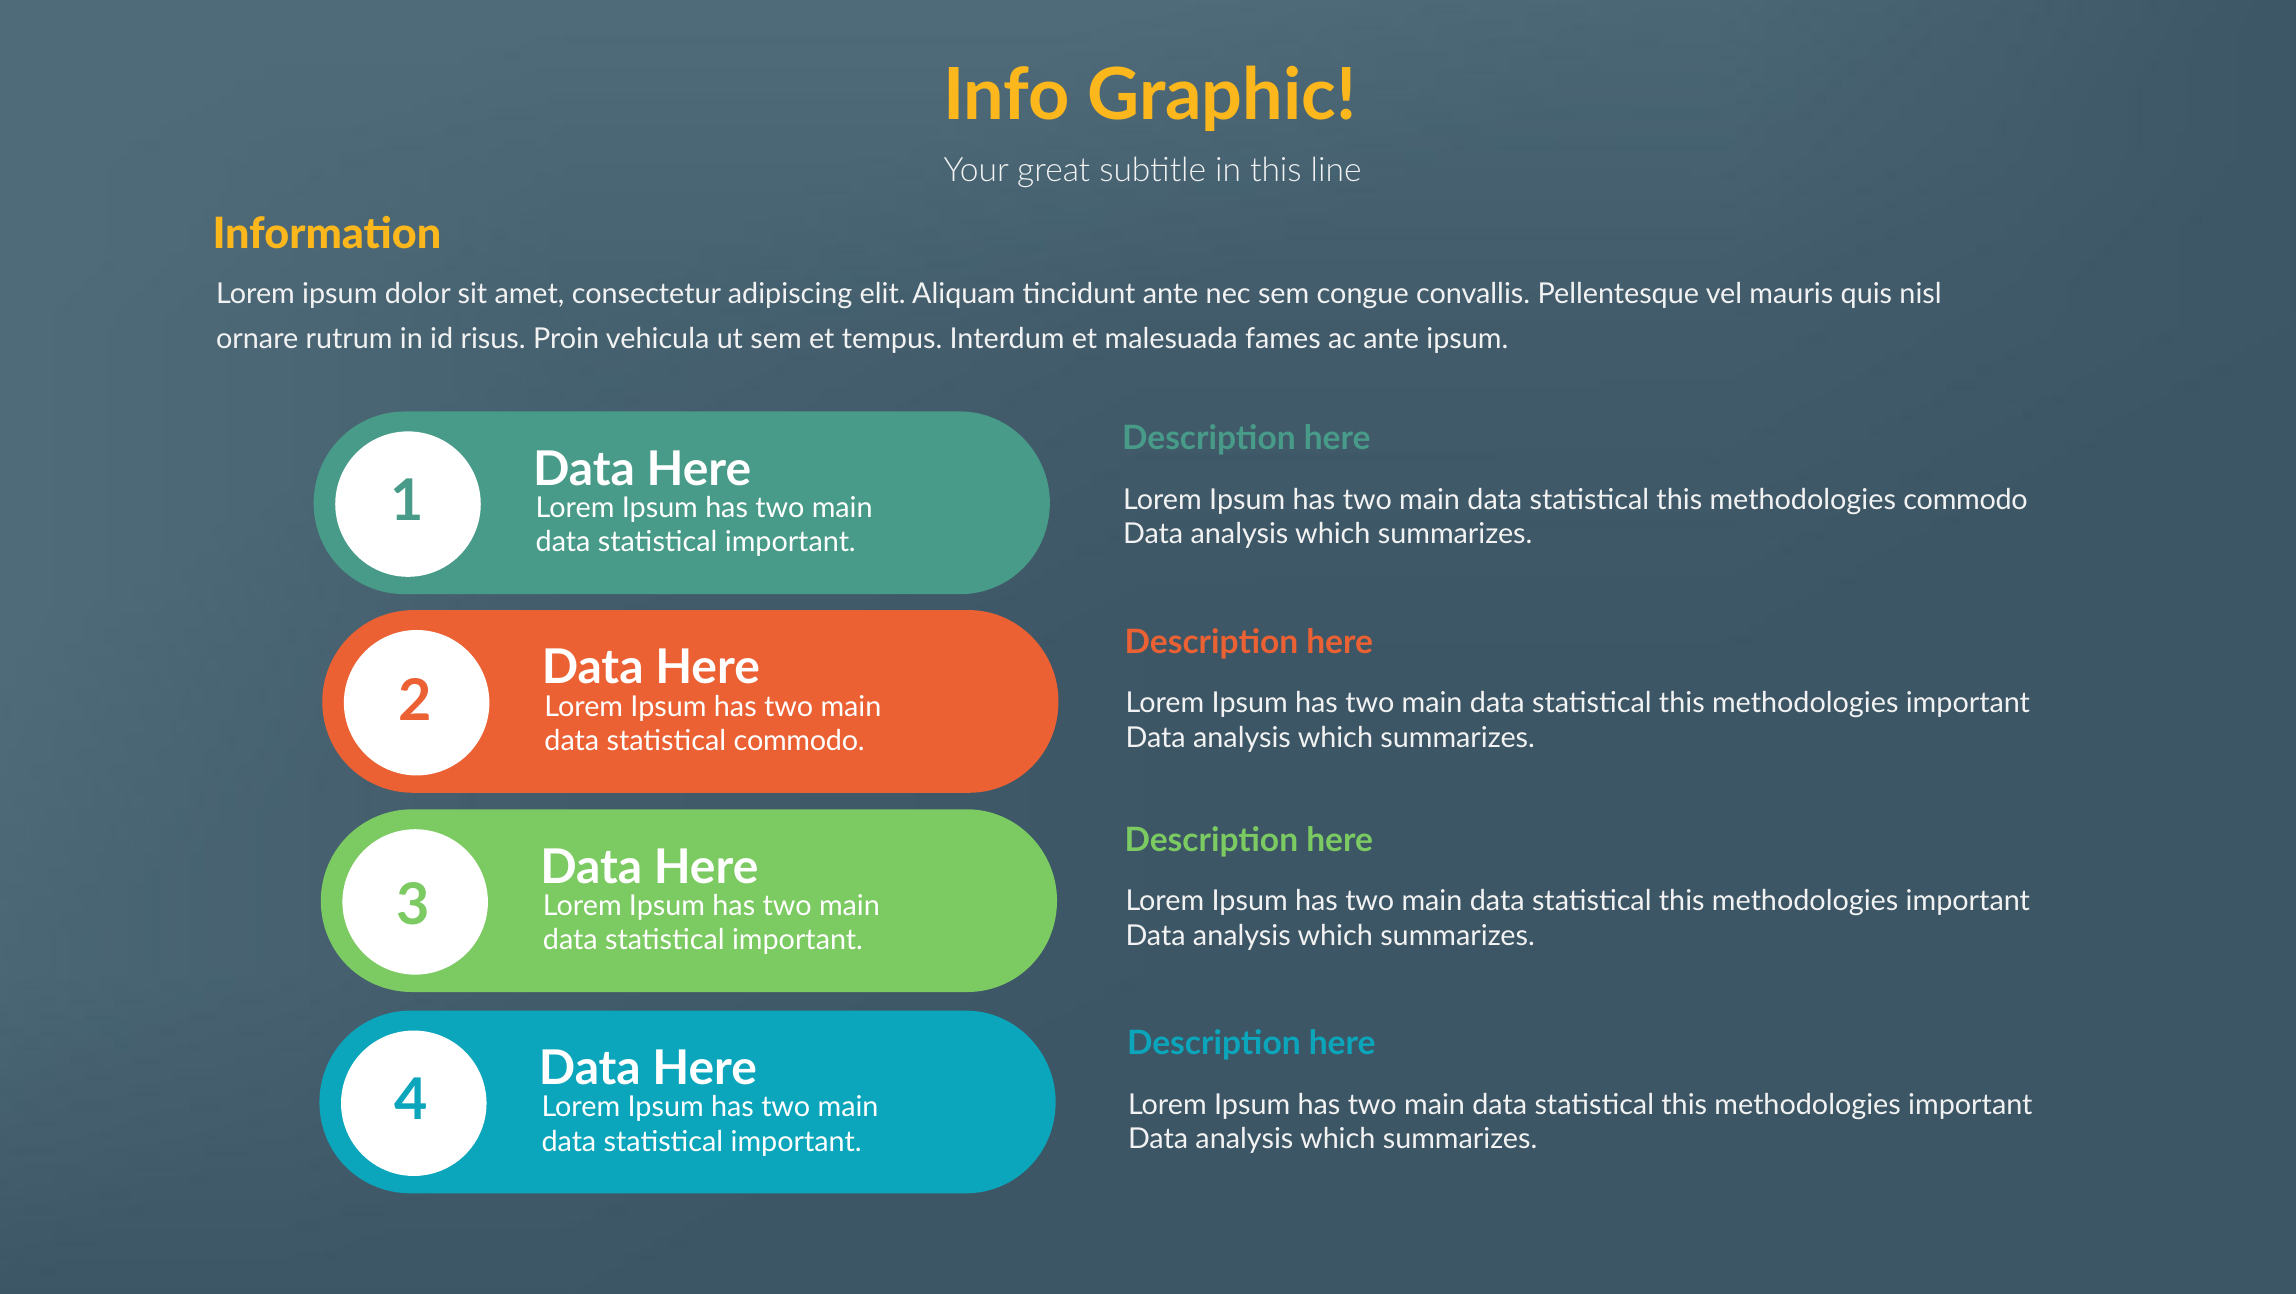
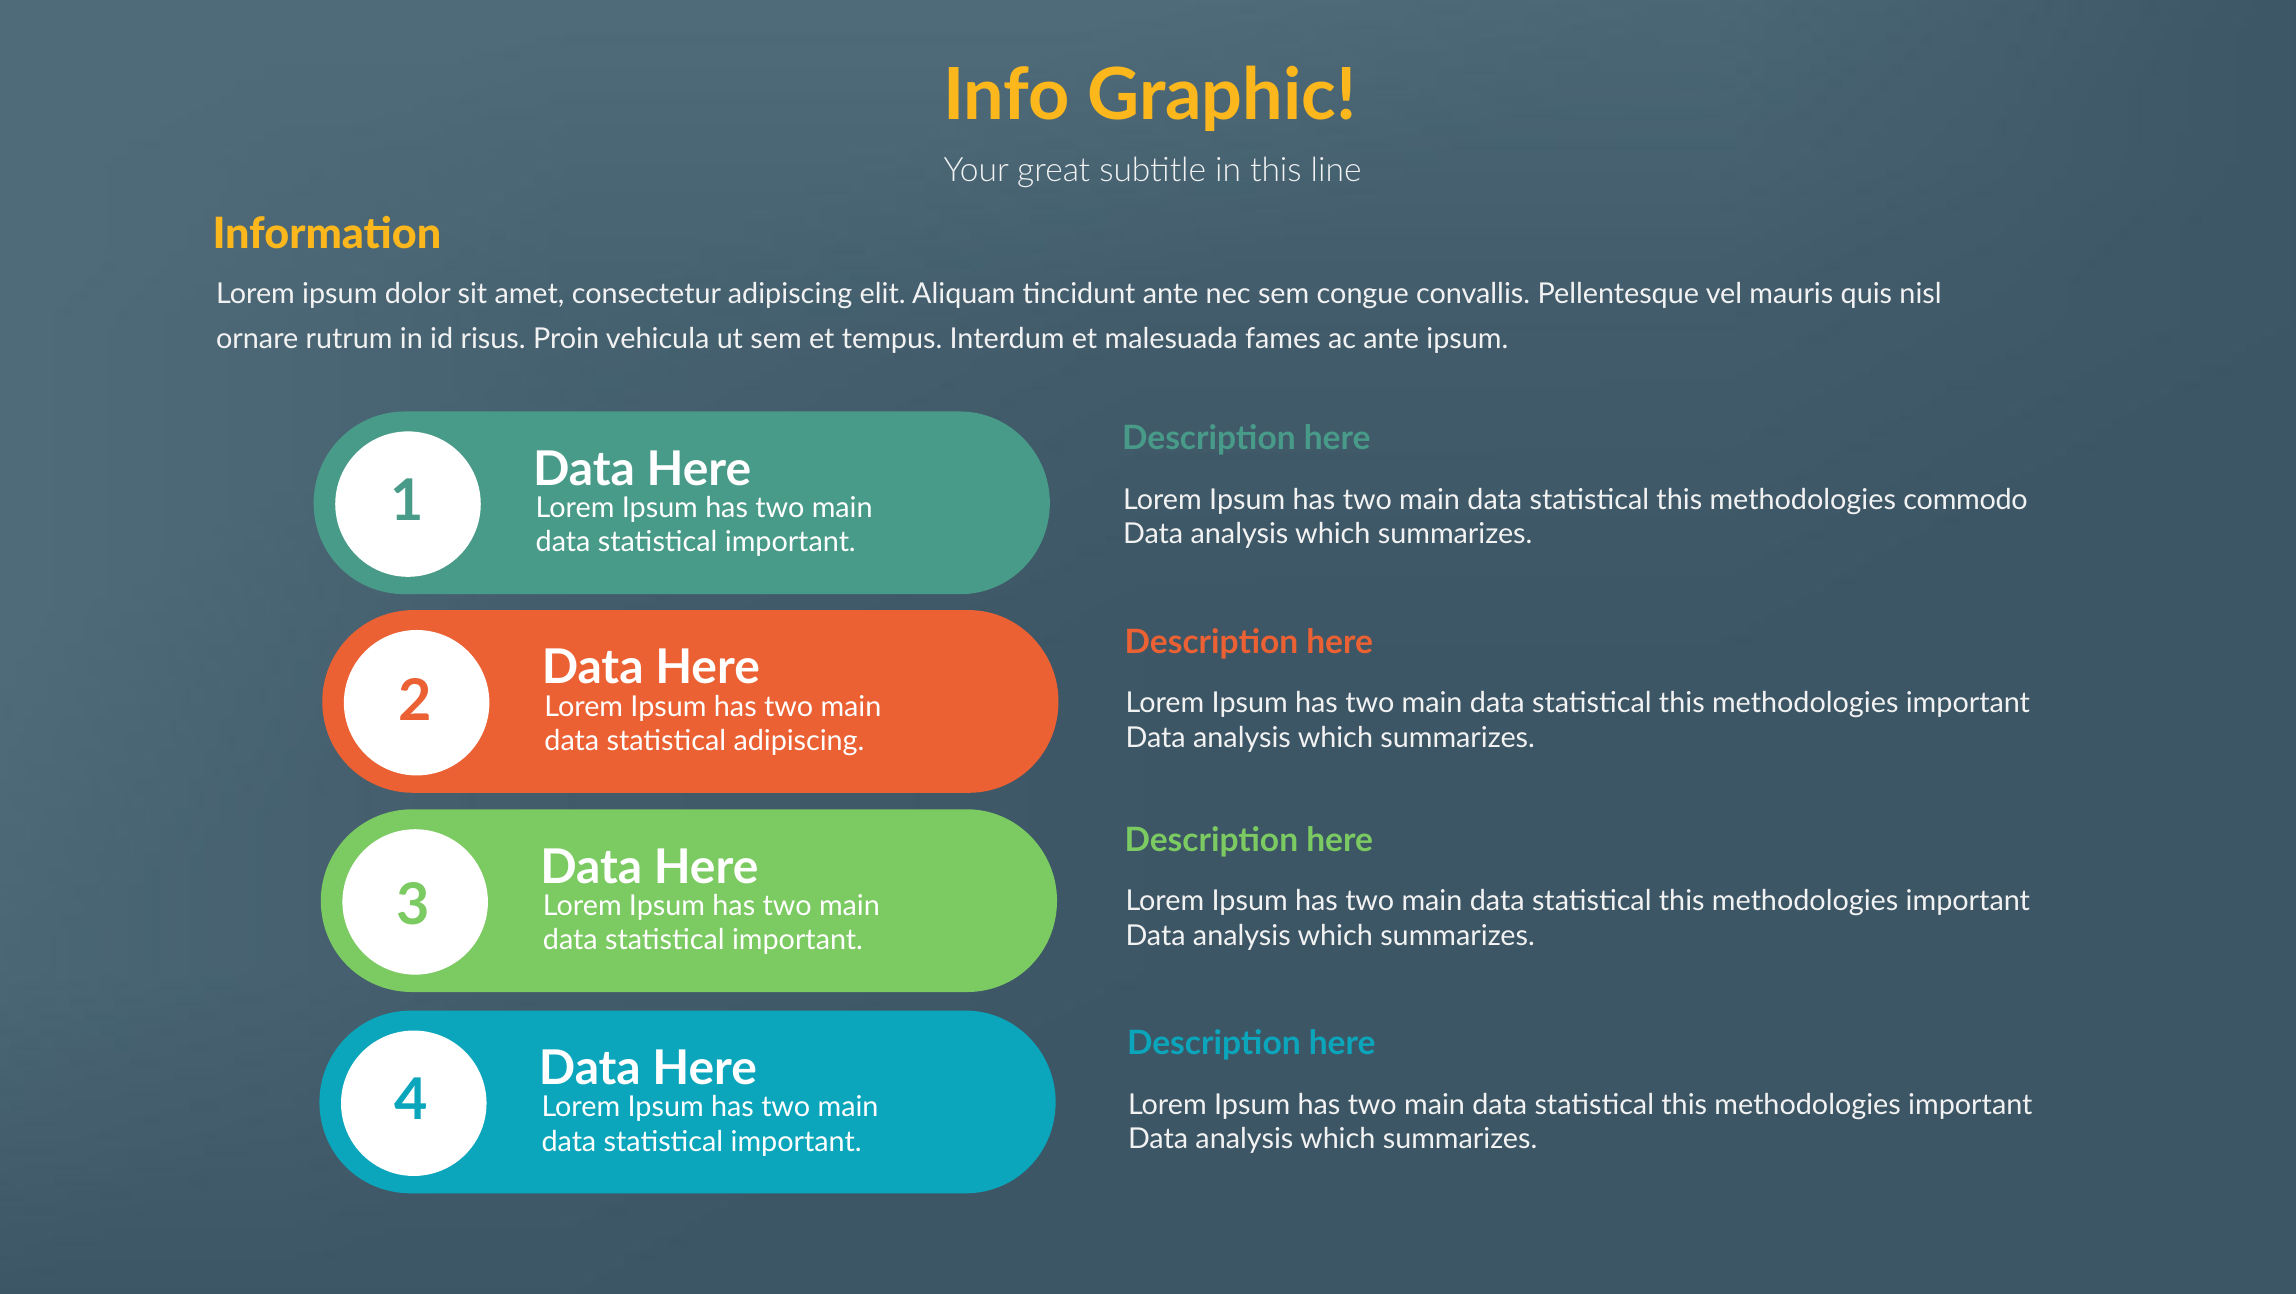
statistical commodo: commodo -> adipiscing (799, 741)
